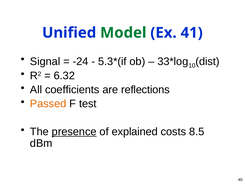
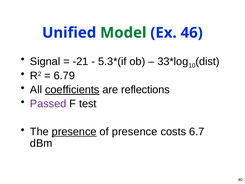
41: 41 -> 46 (192, 33)
-24: -24 -> -21 (81, 61)
6.32: 6.32 -> 6.79 (64, 76)
coefficients underline: none -> present (72, 90)
Passed colour: orange -> purple (48, 104)
of explained: explained -> presence (135, 131)
8.5: 8.5 -> 6.7 (197, 131)
